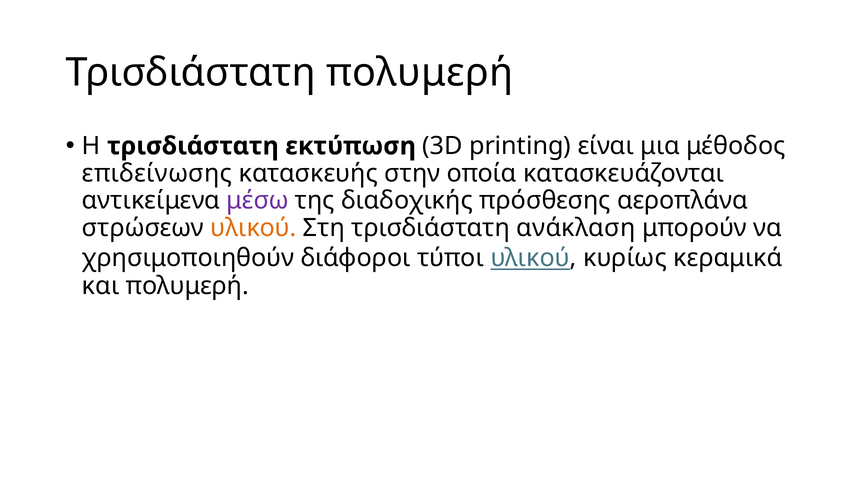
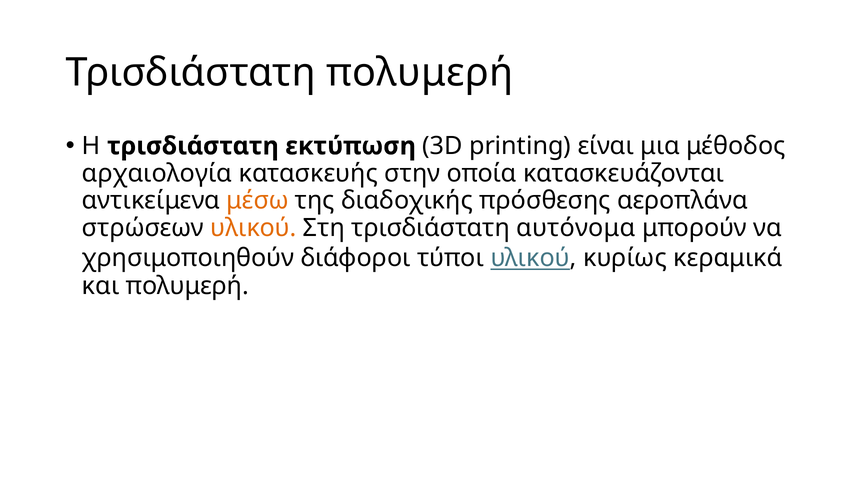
επιδείνωσης: επιδείνωσης -> αρχαιολογία (157, 173)
μέσω colour: purple -> orange (258, 200)
ανάκλαση: ανάκλαση -> αυτόνομα (576, 227)
